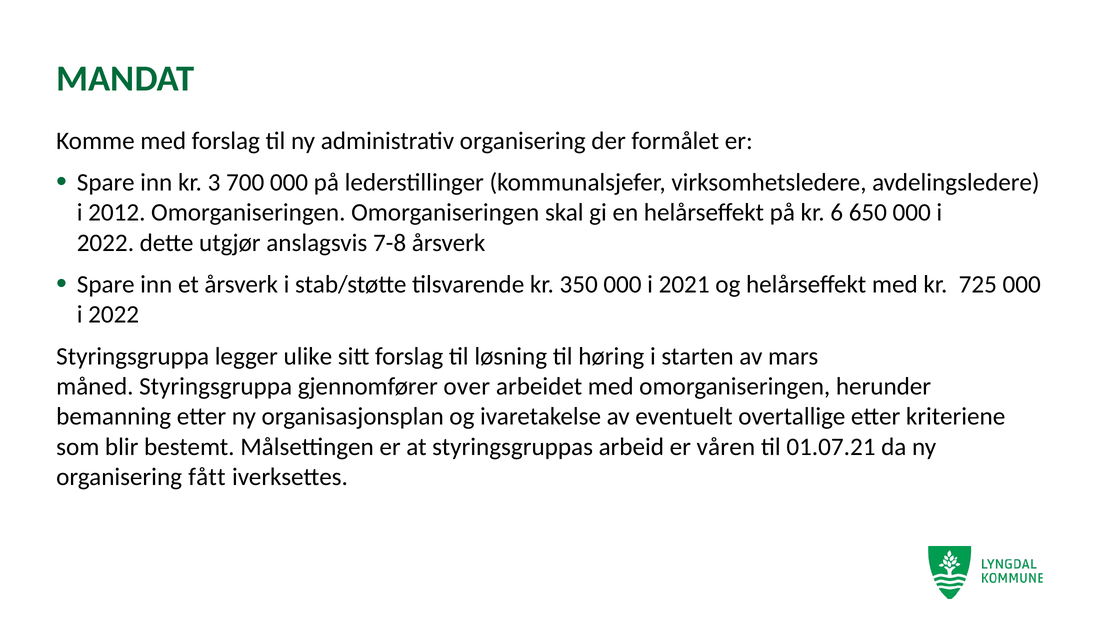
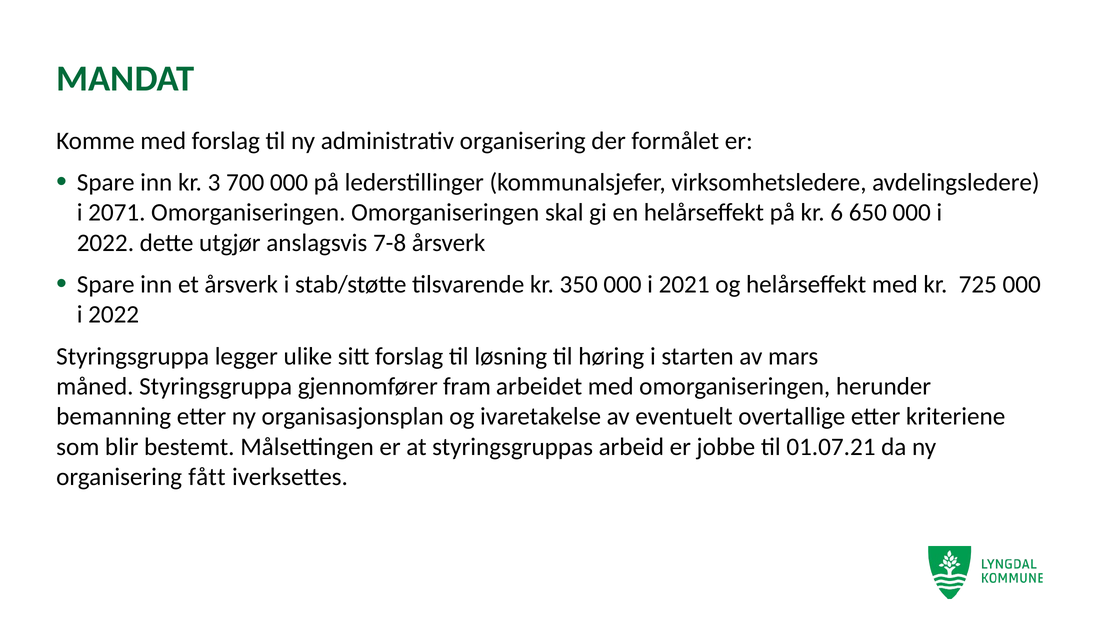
2012: 2012 -> 2071 (117, 213)
over: over -> fram (467, 387)
våren: våren -> jobbe (726, 447)
